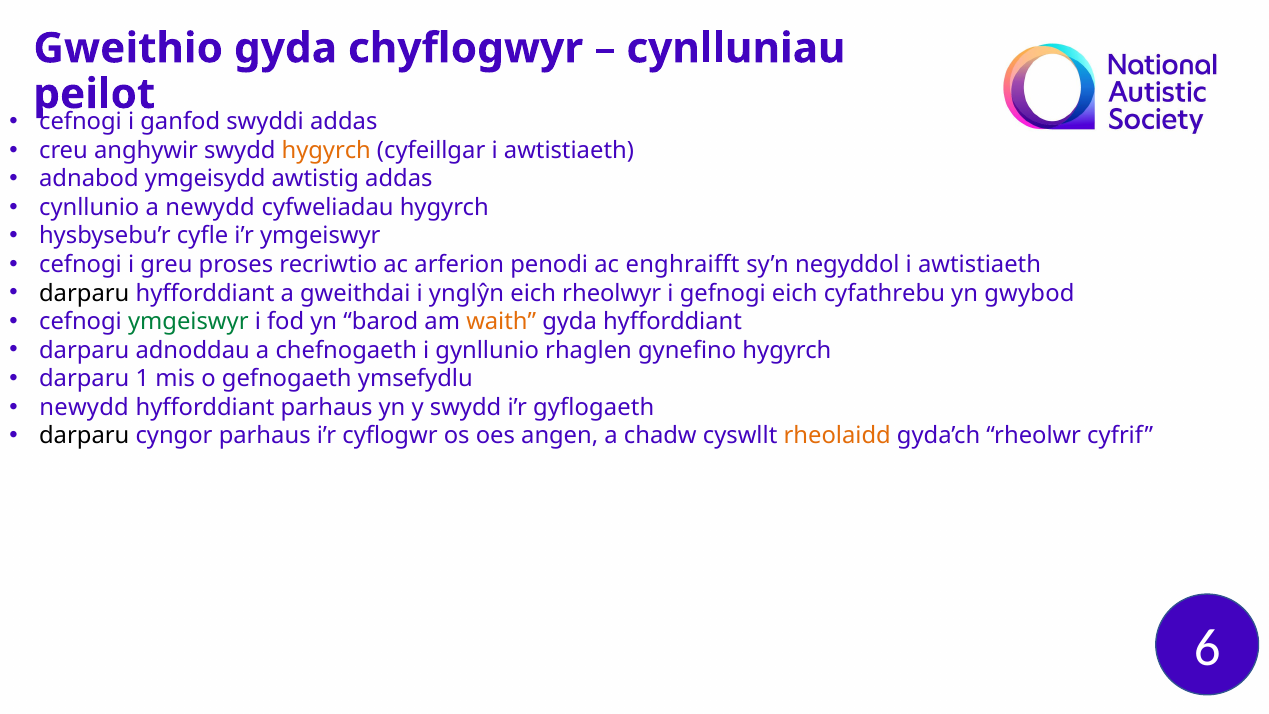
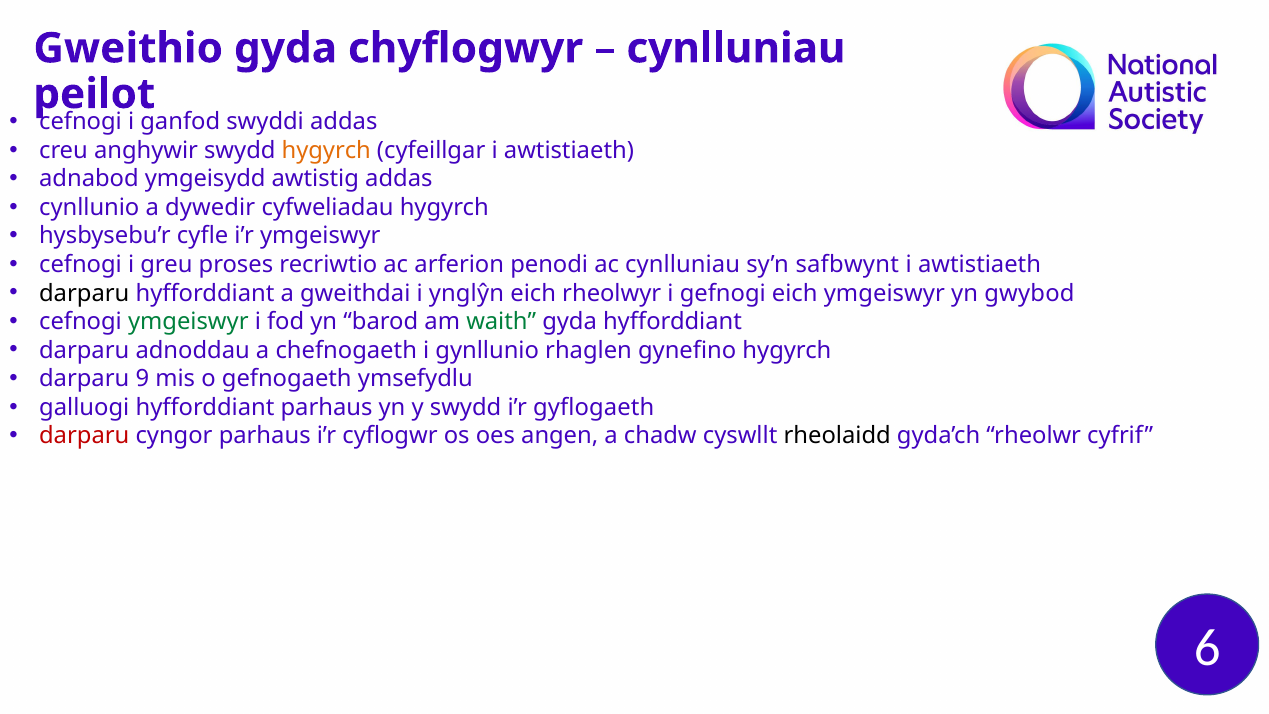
a newydd: newydd -> dywedir (210, 207)
ac enghraifft: enghraifft -> cynlluniau (683, 265)
negyddol: negyddol -> safbwynt (847, 265)
eich cyfathrebu: cyfathrebu -> ymgeiswyr (884, 293)
waith colour: orange -> green (501, 322)
1: 1 -> 9 (142, 379)
newydd: newydd -> galluogi (84, 407)
darparu colour: black -> red (84, 436)
rheolaidd colour: orange -> black (837, 436)
